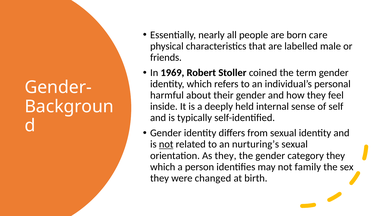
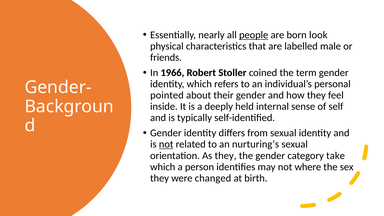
people underline: none -> present (254, 35)
care: care -> look (318, 35)
1969: 1969 -> 1966 (172, 73)
harmful: harmful -> pointed (167, 95)
category they: they -> take (336, 156)
family: family -> where (308, 167)
